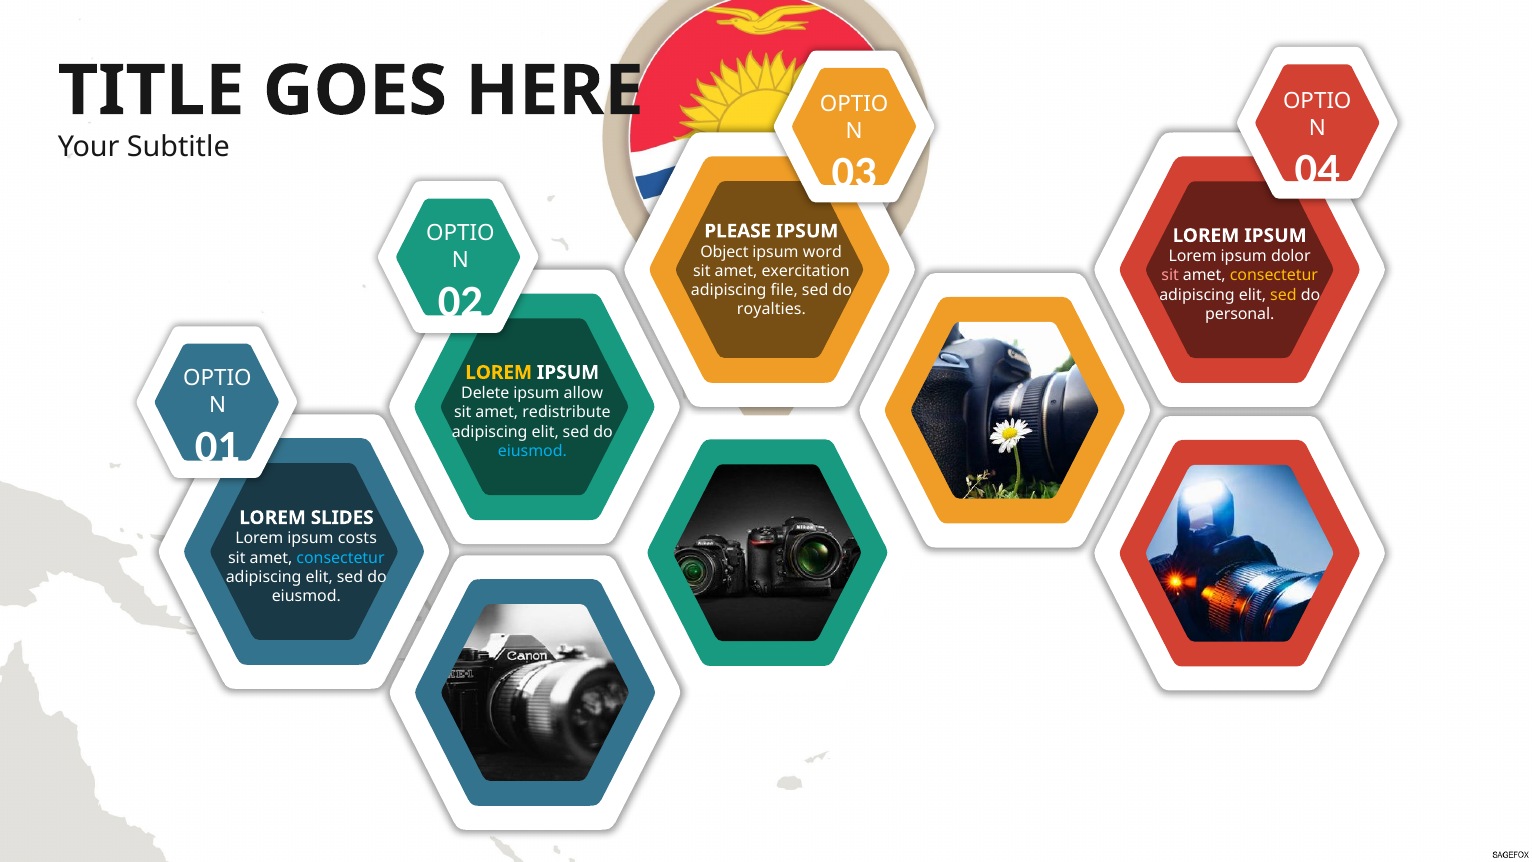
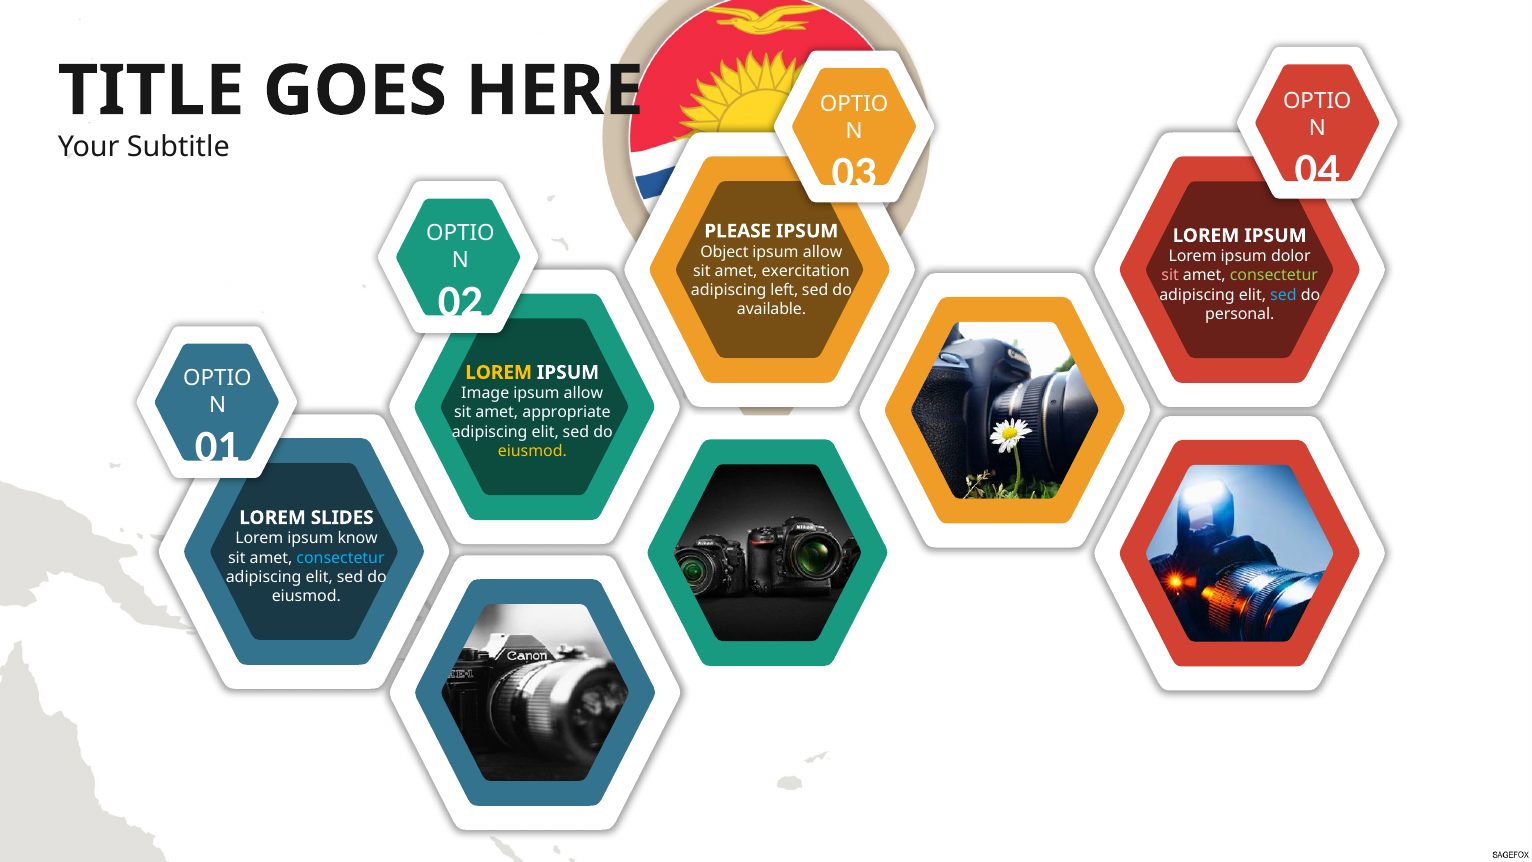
word: word -> allow (823, 252)
consectetur colour: yellow -> light green (1274, 276)
file: file -> left (784, 290)
sed colour: yellow -> light blue (1283, 295)
royalties: royalties -> available (772, 309)
Delete: Delete -> Image (485, 393)
redistribute: redistribute -> appropriate (567, 412)
eiusmod colour: light blue -> yellow (532, 451)
costs: costs -> know (358, 538)
